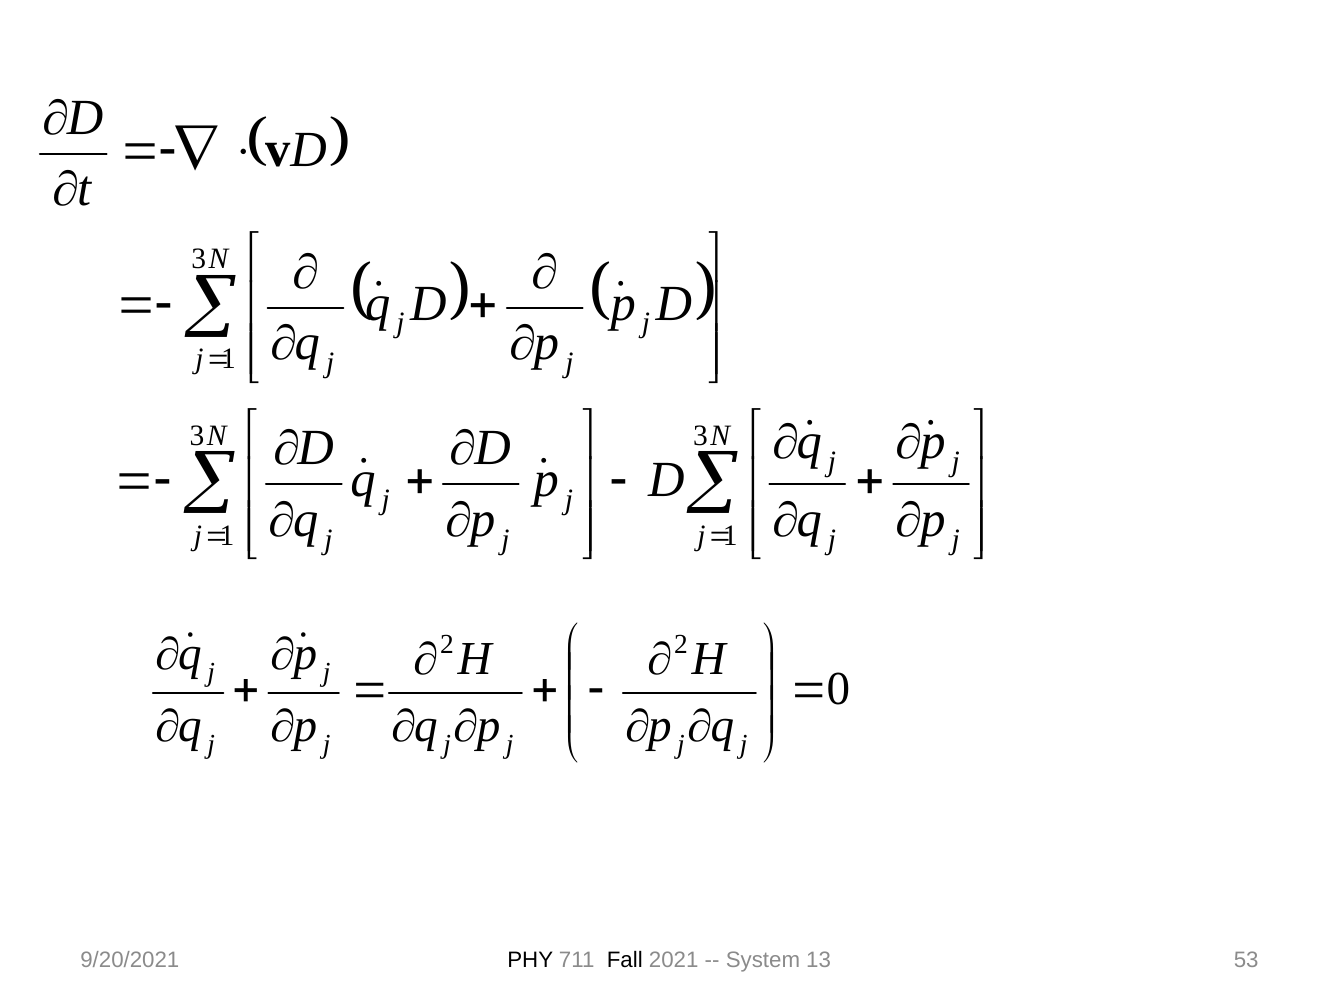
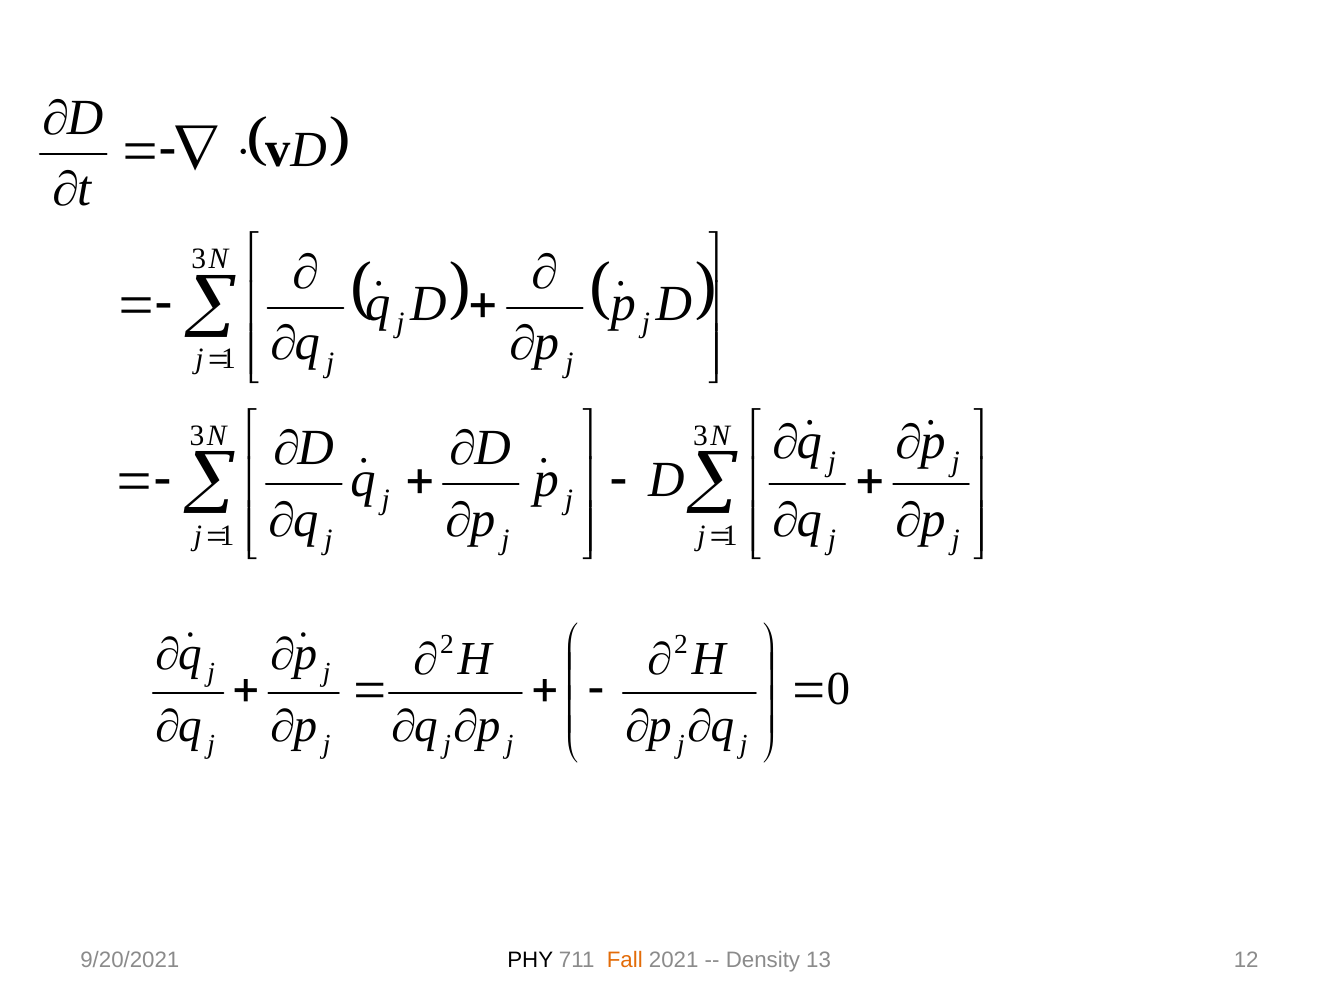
Fall colour: black -> orange (625, 959)
System: System -> Density (763, 959)
53: 53 -> 12 (1246, 959)
